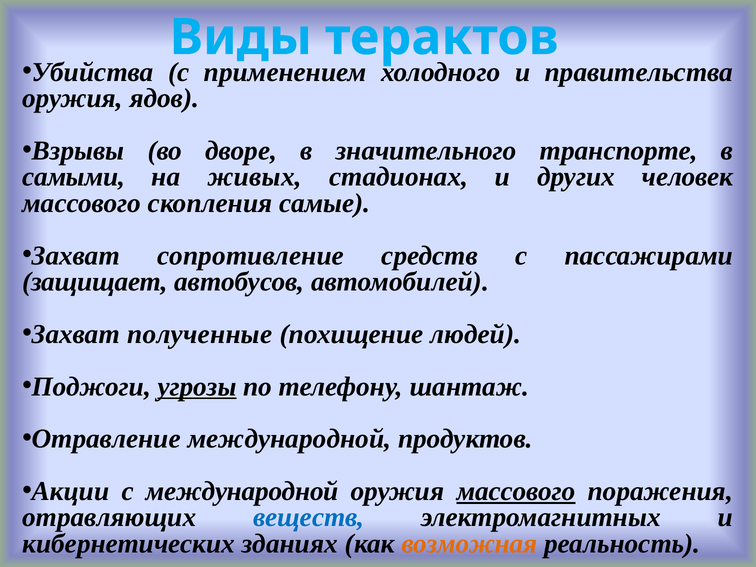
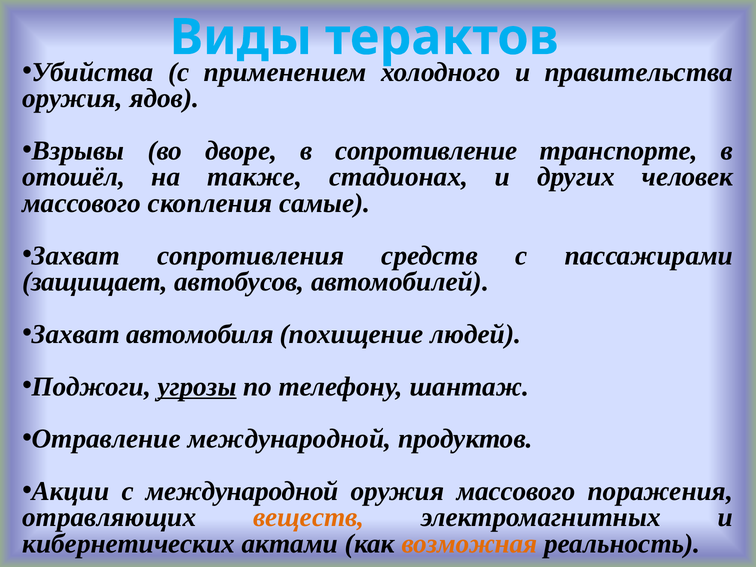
значительного: значительного -> сопротивление (426, 151)
самыми: самыми -> отошёл (74, 177)
живых: живых -> также (255, 177)
сопротивление: сопротивление -> сопротивления (251, 256)
полученные: полученные -> автомобиля (200, 334)
массового underline: present -> none (516, 491)
веществ colour: blue -> orange (309, 517)
зданиях: зданиях -> актами (290, 544)
